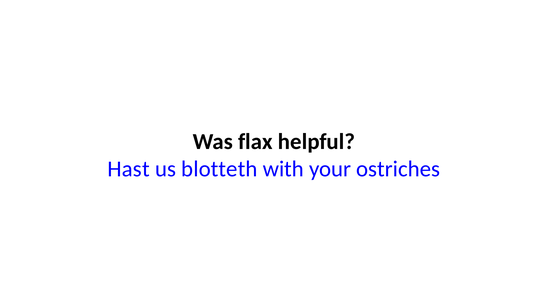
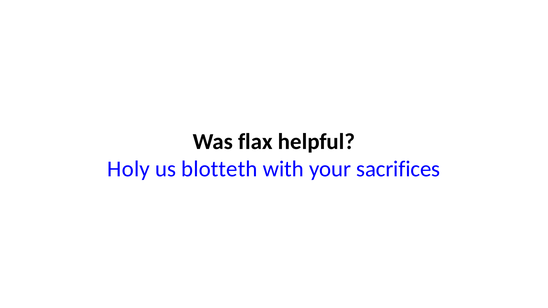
Hast: Hast -> Holy (129, 169)
ostriches: ostriches -> sacrifices (398, 169)
